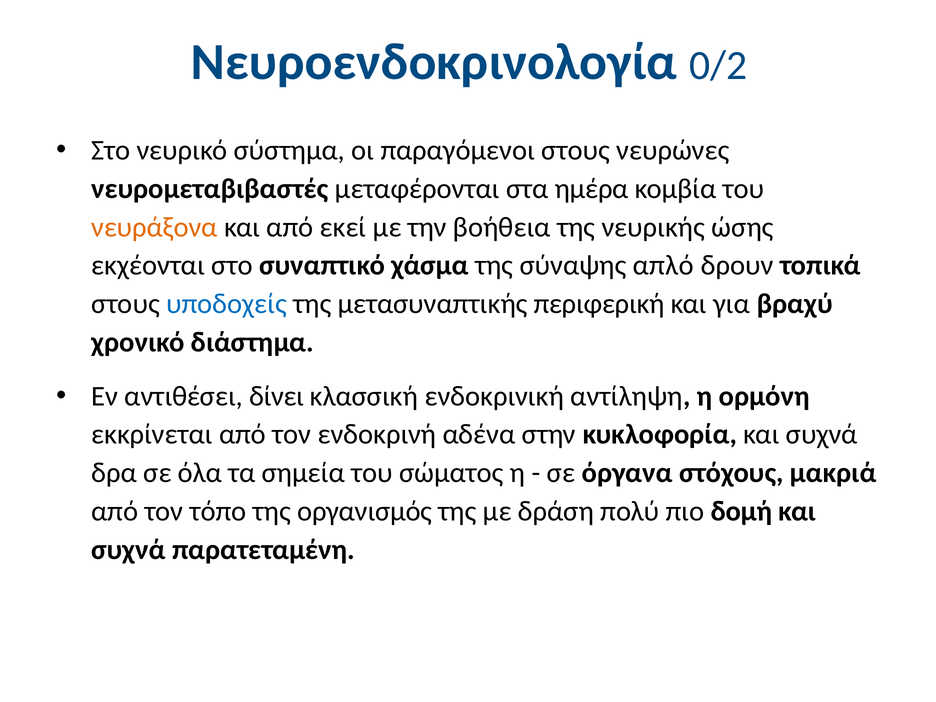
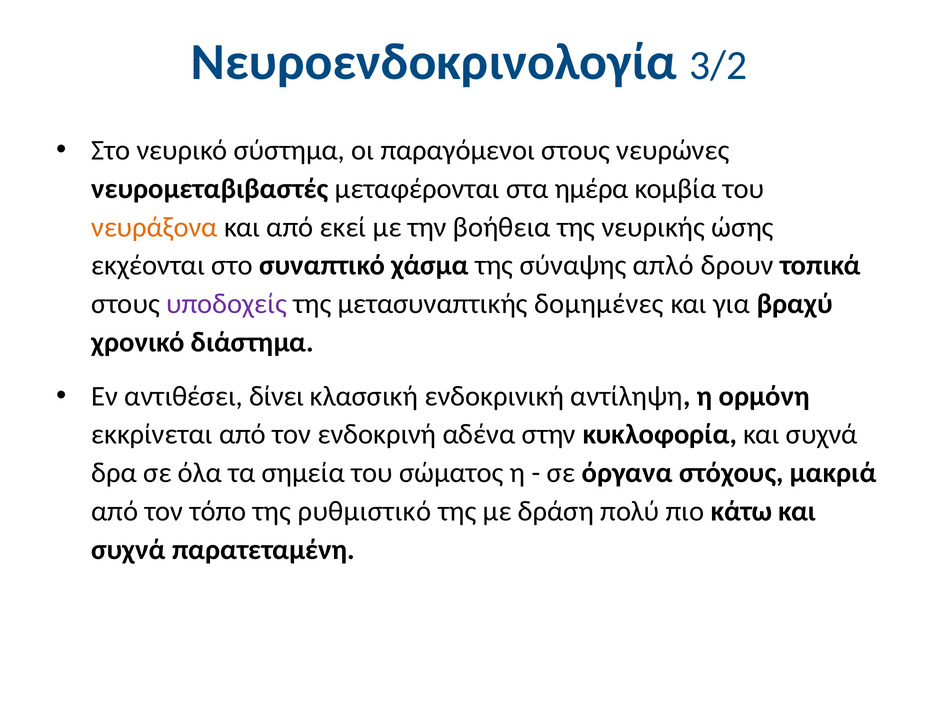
0/2: 0/2 -> 3/2 (718, 65)
υποδοχείς colour: blue -> purple (226, 304)
περιφερική: περιφερική -> δομημένες (599, 304)
οργανισμός: οργανισμός -> ρυθμιστικό (364, 511)
δομή: δομή -> κάτω (742, 511)
